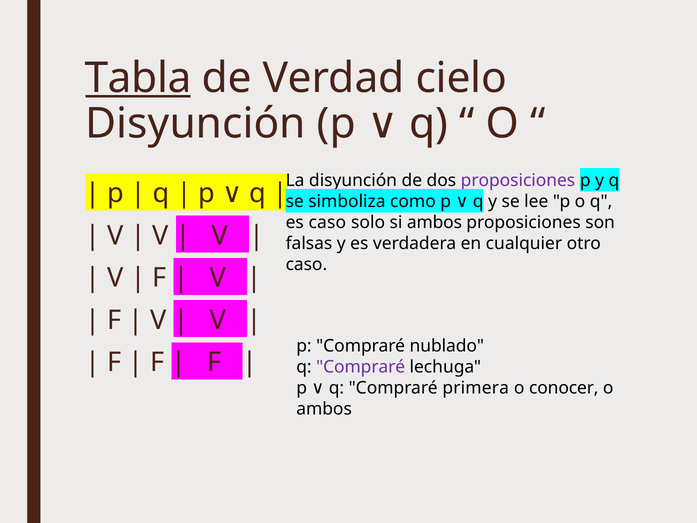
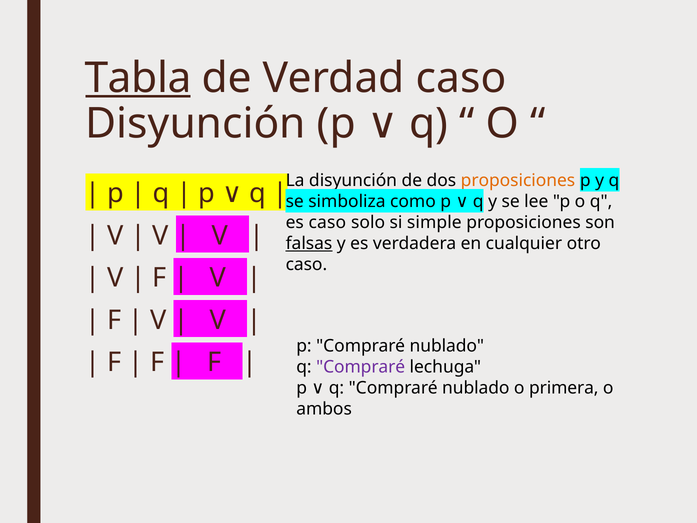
Verdad cielo: cielo -> caso (461, 78)
proposiciones colour: purple -> orange (518, 181)
si ambos: ambos -> simple (434, 222)
falsas underline: none -> present (309, 243)
q Compraré primera: primera -> nublado (476, 388)
conocer: conocer -> primera (564, 388)
